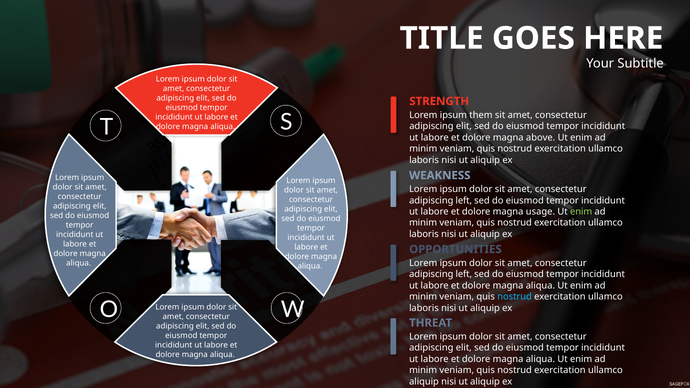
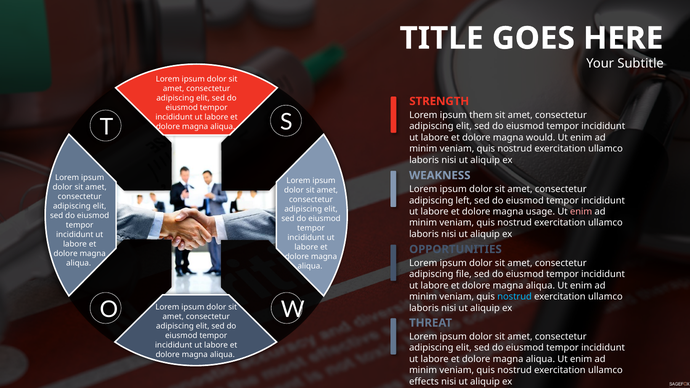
above: above -> would (541, 138)
enim colour: light green -> pink (581, 212)
left: left -> file (464, 274)
aliquip: aliquip -> effects (424, 382)
